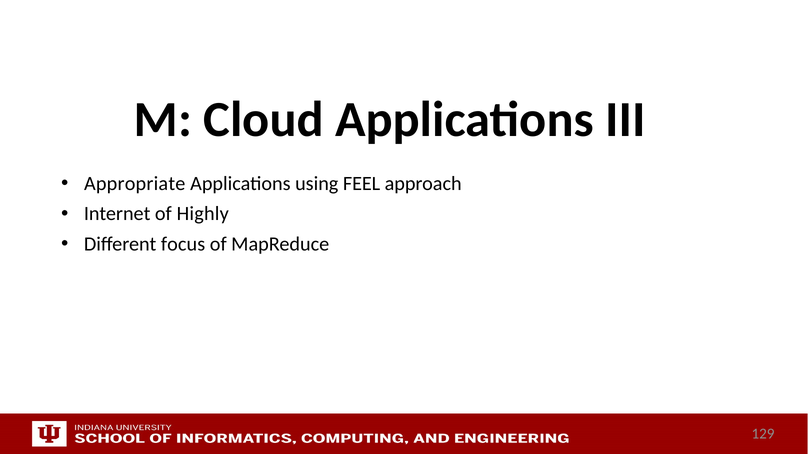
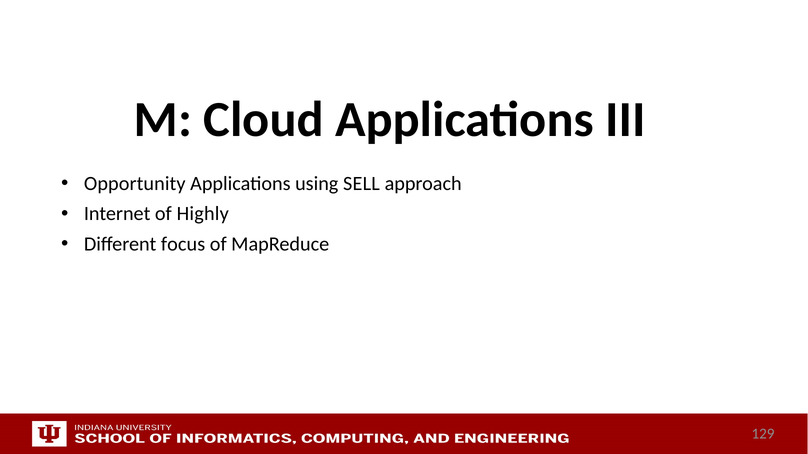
Appropriate: Appropriate -> Opportunity (135, 184)
FEEL: FEEL -> SELL (361, 184)
